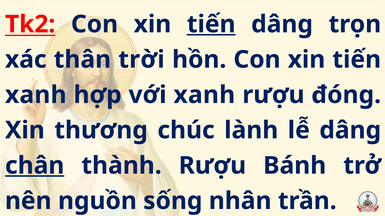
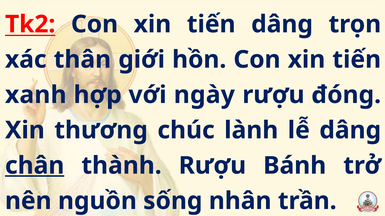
tiến underline: present -> none (211, 24)
trời: trời -> giới (142, 60)
với xanh: xanh -> ngày (204, 95)
